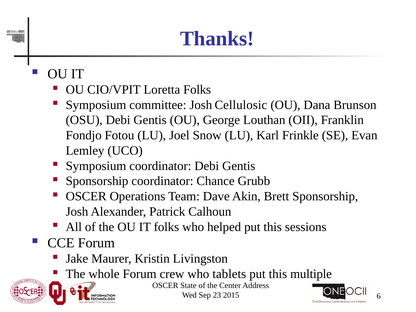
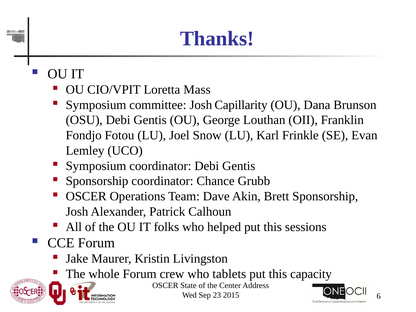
Loretta Folks: Folks -> Mass (197, 90)
Cellulosic: Cellulosic -> Capillarity (241, 105)
multiple: multiple -> capacity (311, 274)
